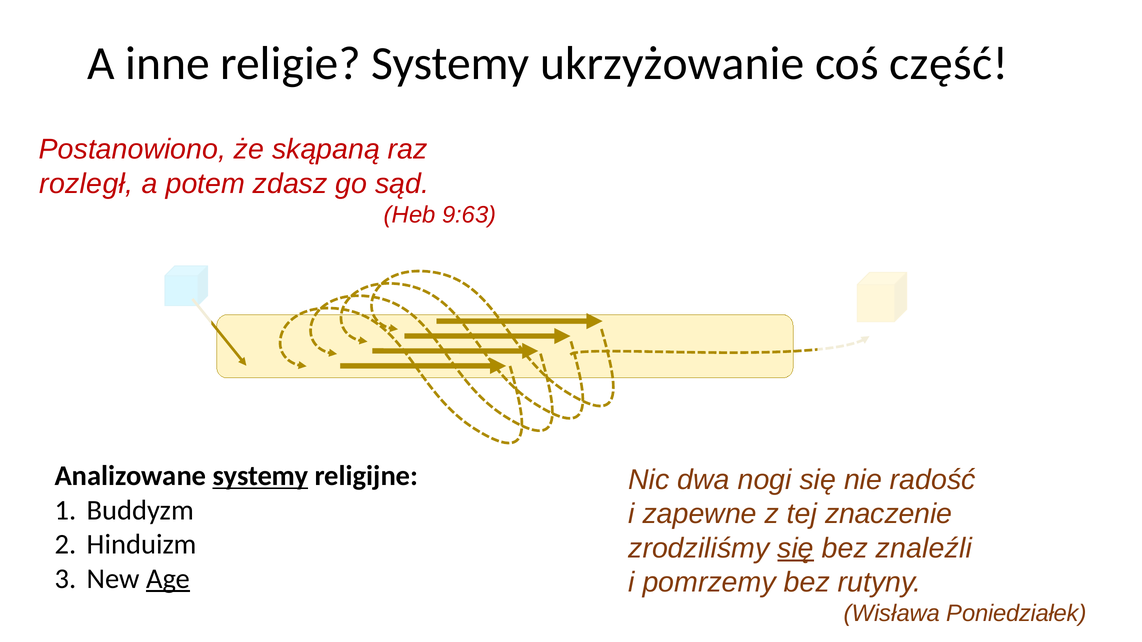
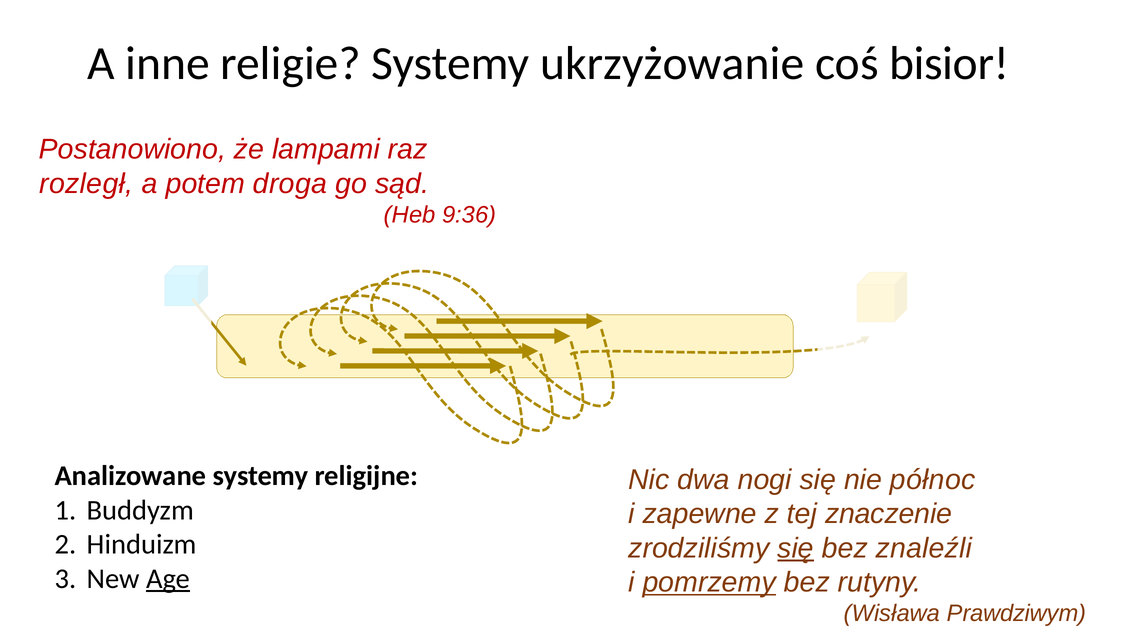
część: część -> bisior (949, 64)
skąpaną: skąpaną -> lampami (326, 149)
zdasz: zdasz -> droga (290, 184)
9:63: 9:63 -> 9:36 (469, 215)
systemy underline: present -> none (261, 476)
radość: radość -> północ (933, 480)
pomrzemy underline: none -> present (709, 583)
Poniedziałek: Poniedziałek -> Prawdziwym (1016, 614)
